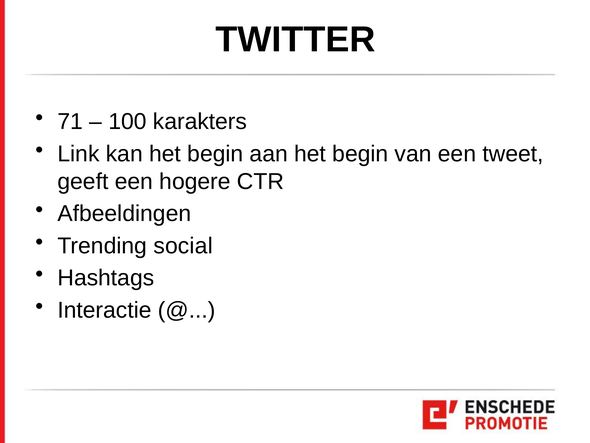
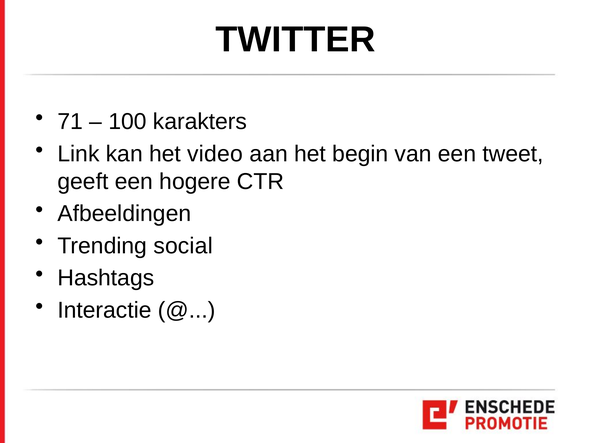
kan het begin: begin -> video (215, 154)
